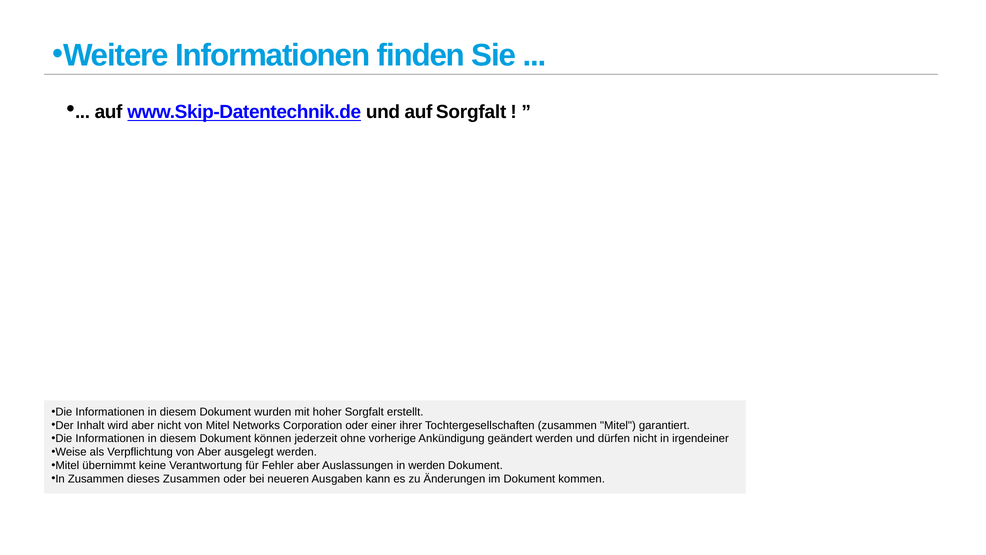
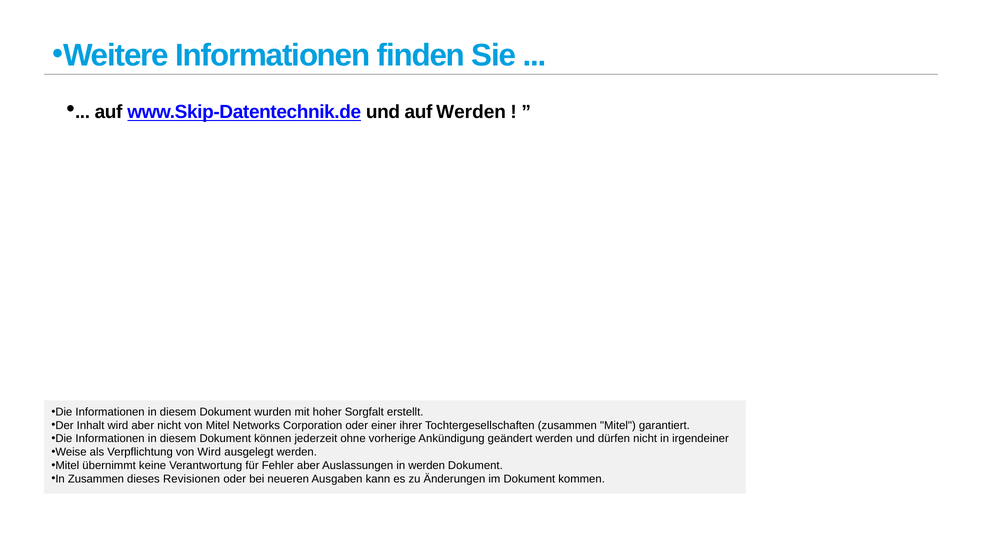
auf Sorgfalt: Sorgfalt -> Werden (471, 112)
von Aber: Aber -> Wird (209, 452)
dieses Zusammen: Zusammen -> Revisionen (192, 479)
